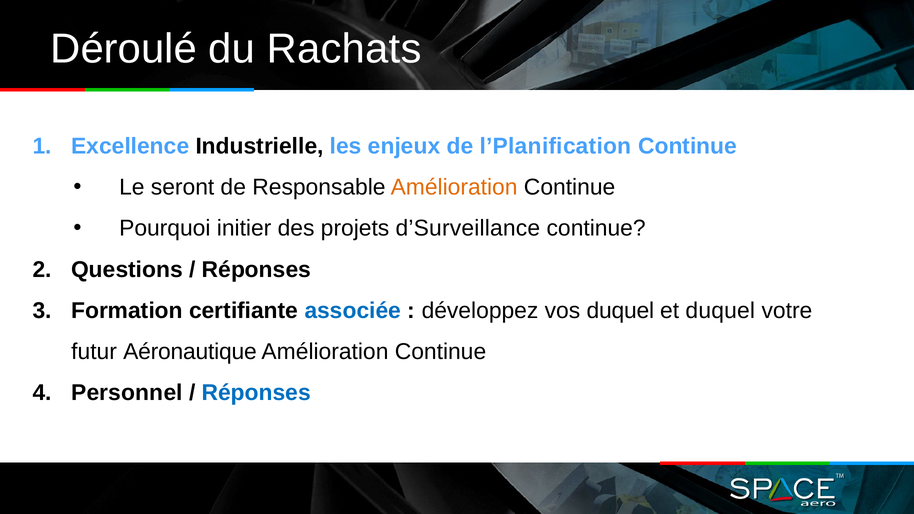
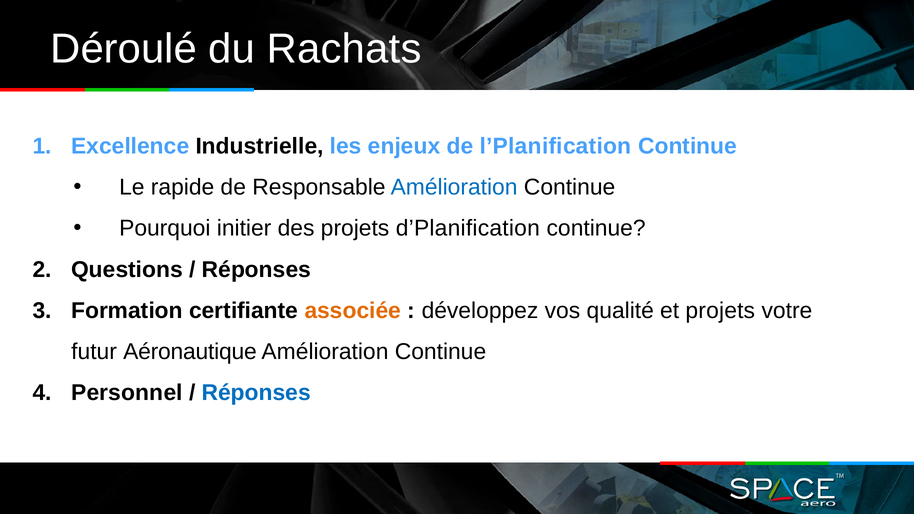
seront: seront -> rapide (183, 187)
Amélioration colour: orange -> blue (454, 187)
d’Surveillance: d’Surveillance -> d’Planification (468, 228)
associée colour: blue -> orange (353, 311)
vos duquel: duquel -> qualité (620, 311)
et duquel: duquel -> projets (720, 311)
